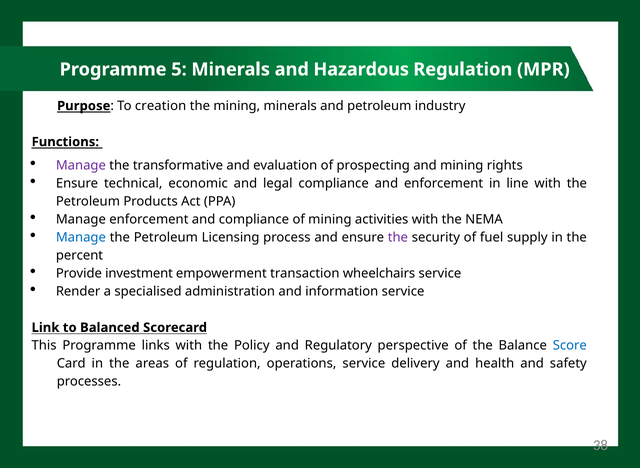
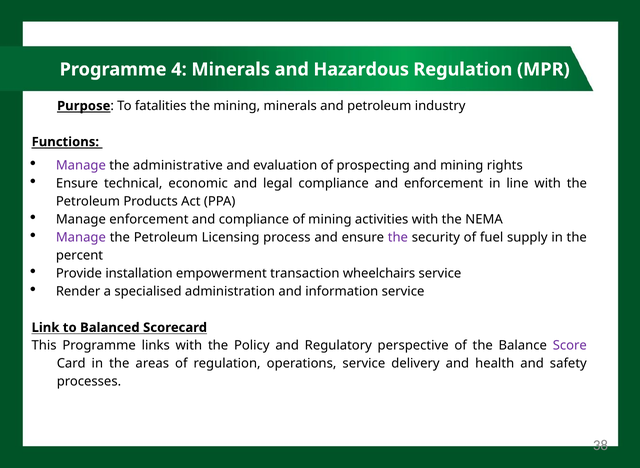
5: 5 -> 4 (179, 69)
creation: creation -> fatalities (161, 106)
transformative: transformative -> administrative (178, 166)
Manage colour: blue -> purple (81, 238)
investment: investment -> installation (139, 274)
Score colour: blue -> purple (570, 346)
